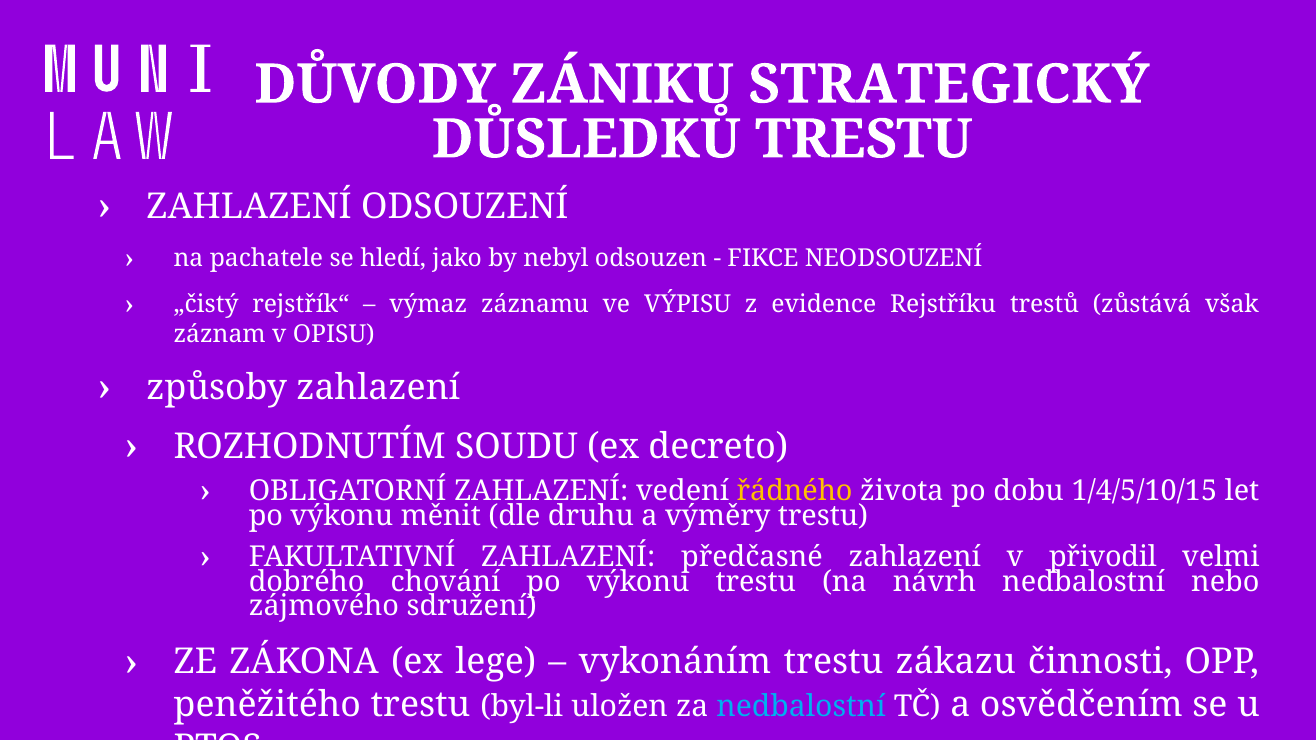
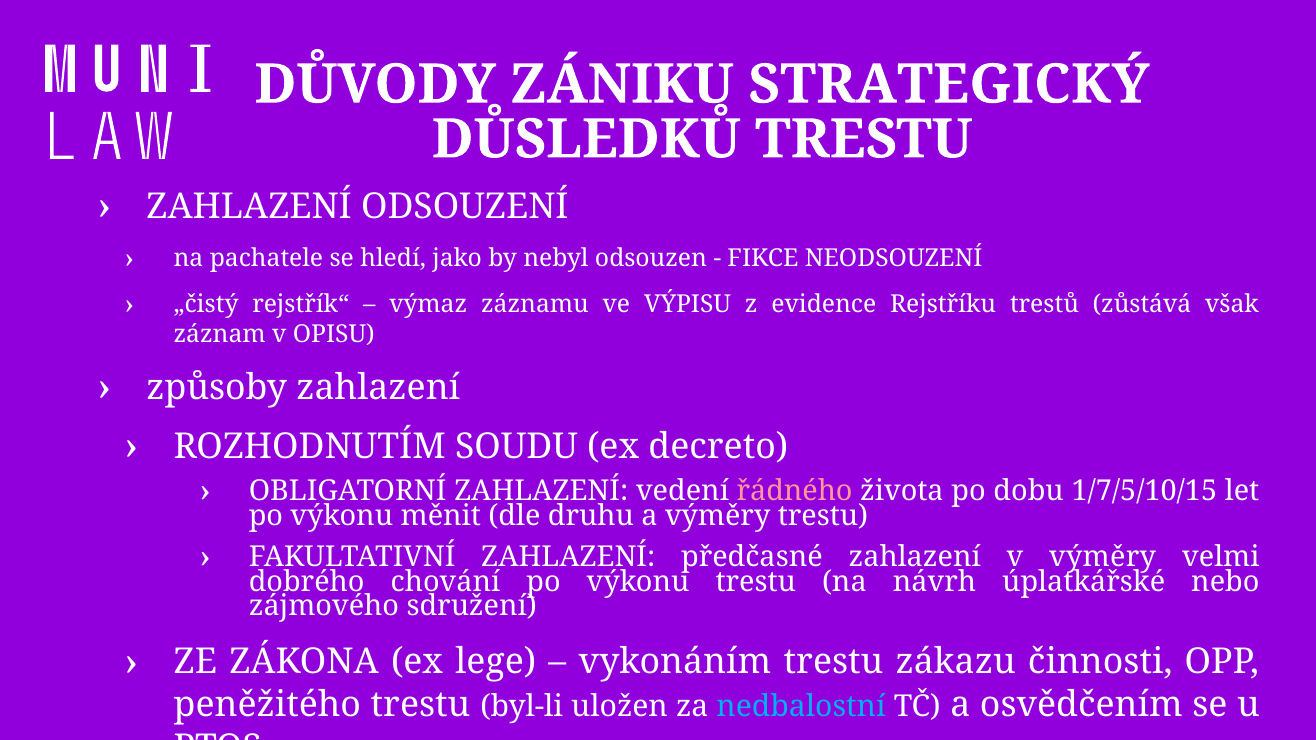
řádného colour: yellow -> pink (795, 491)
1/4/5/10/15: 1/4/5/10/15 -> 1/7/5/10/15 (1144, 491)
v přivodil: přivodil -> výměry (1103, 557)
návrh nedbalostní: nedbalostní -> úplatkářské (1084, 582)
